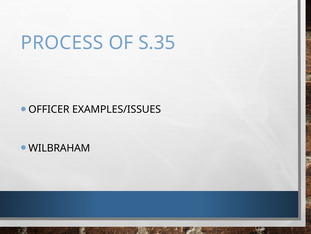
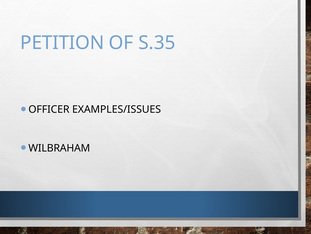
PROCESS: PROCESS -> PETITION (62, 43)
